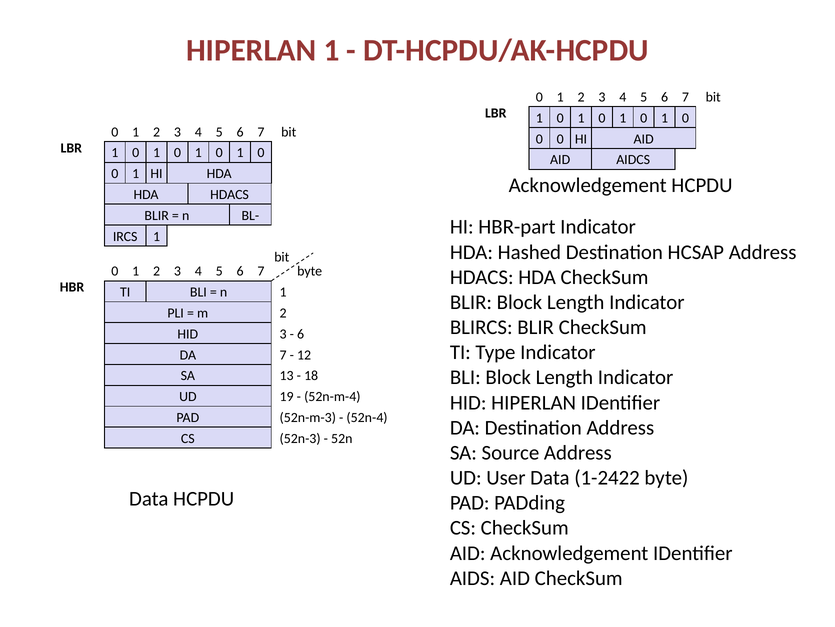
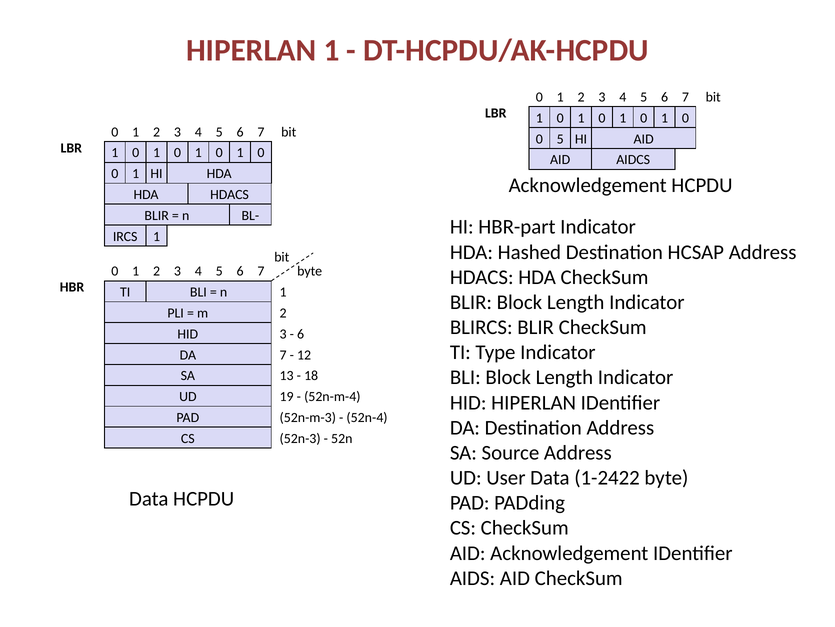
0: 0 -> 5 (560, 139)
